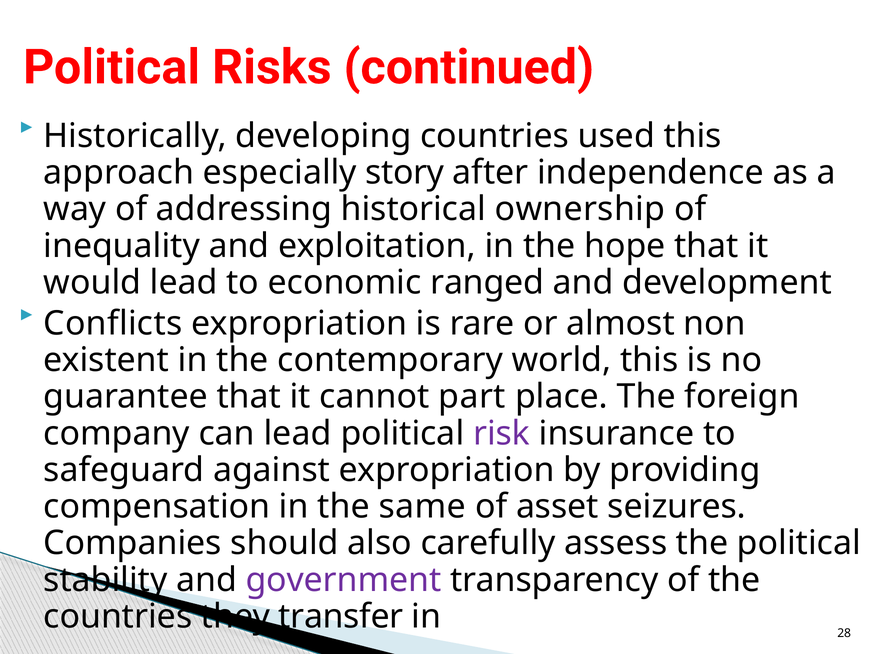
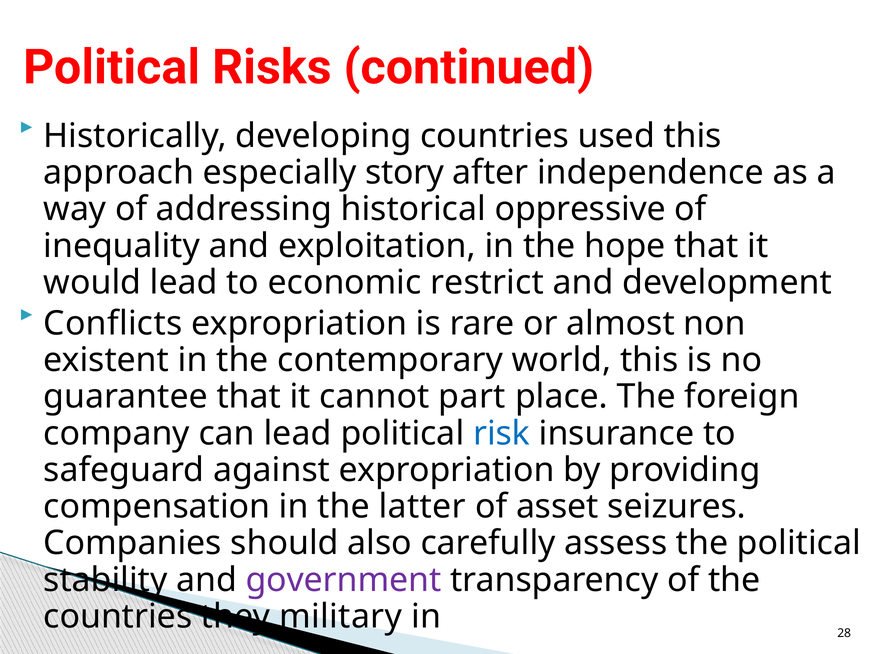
ownership: ownership -> oppressive (580, 209)
ranged: ranged -> restrict (487, 283)
risk colour: purple -> blue (502, 433)
same: same -> latter (422, 507)
transfer: transfer -> military (341, 617)
